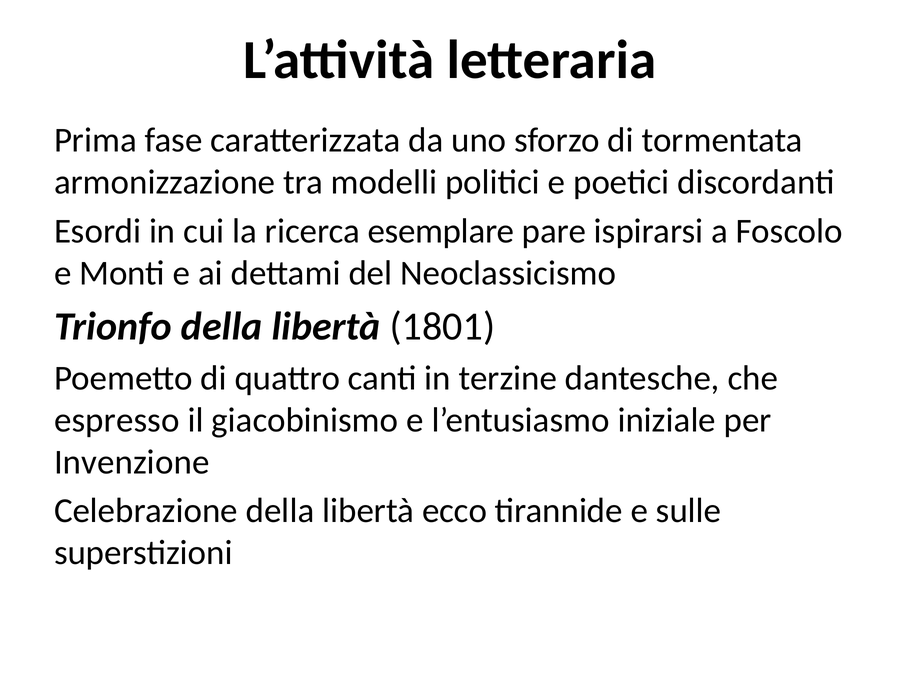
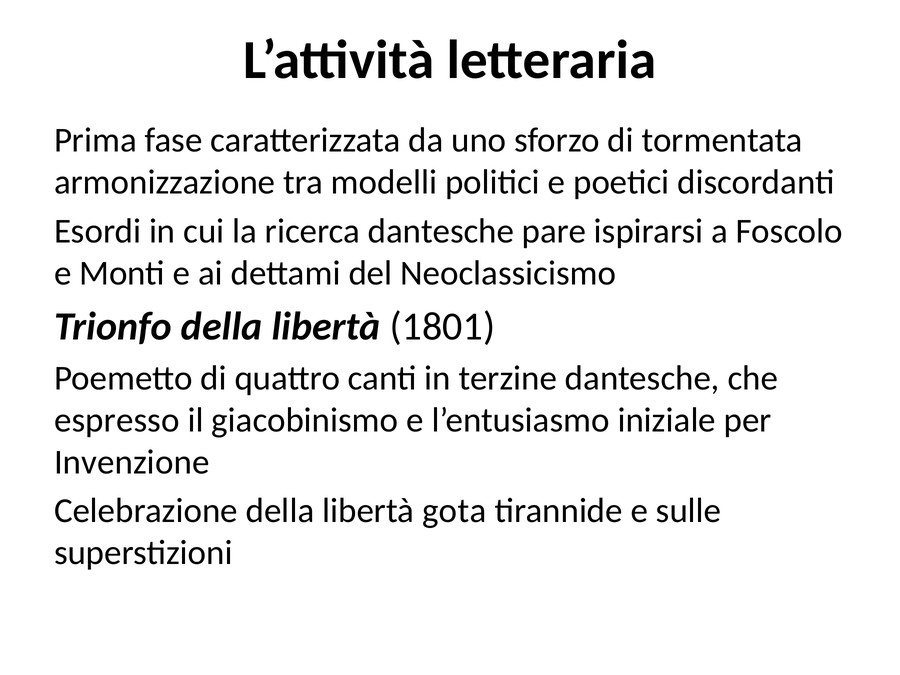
ricerca esemplare: esemplare -> dantesche (441, 231)
ecco: ecco -> gota (454, 511)
